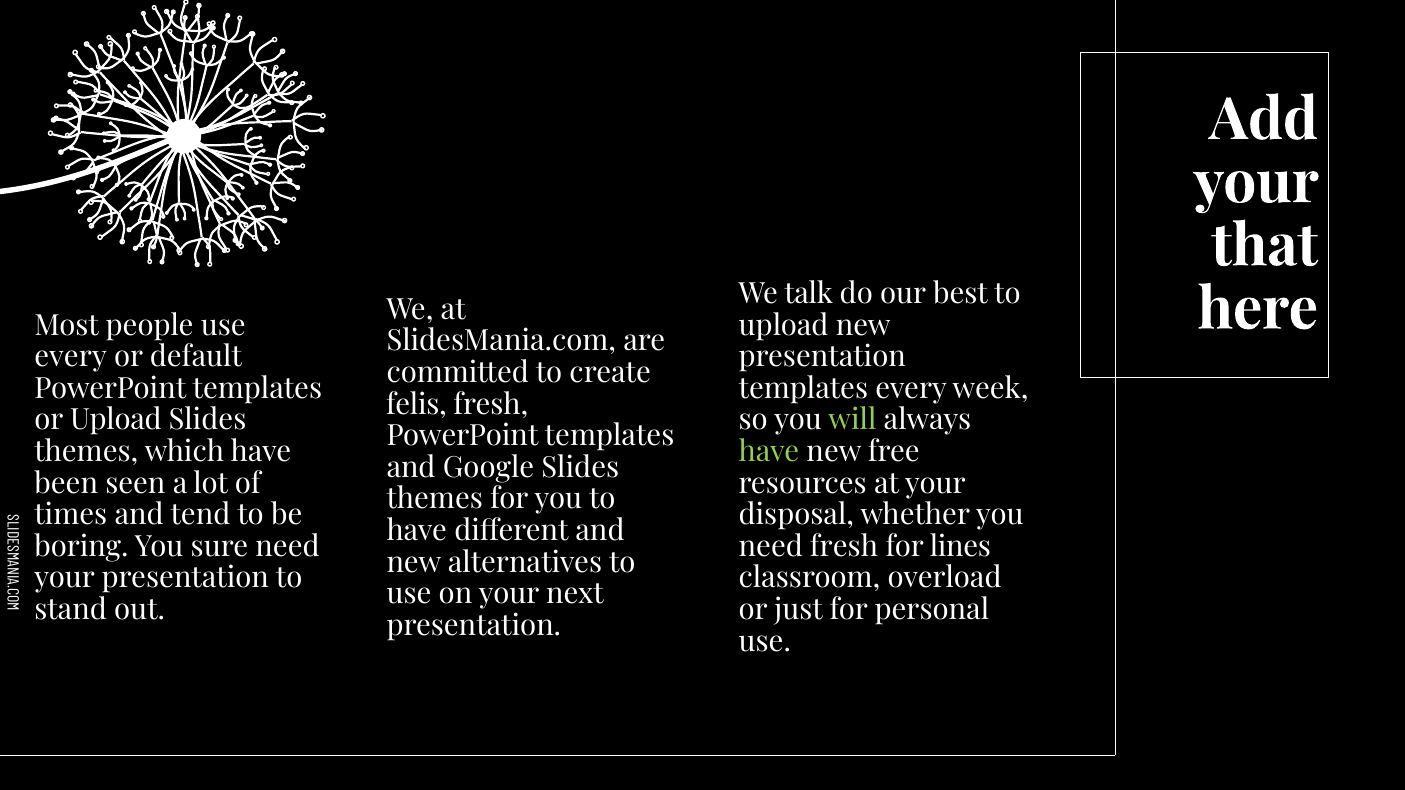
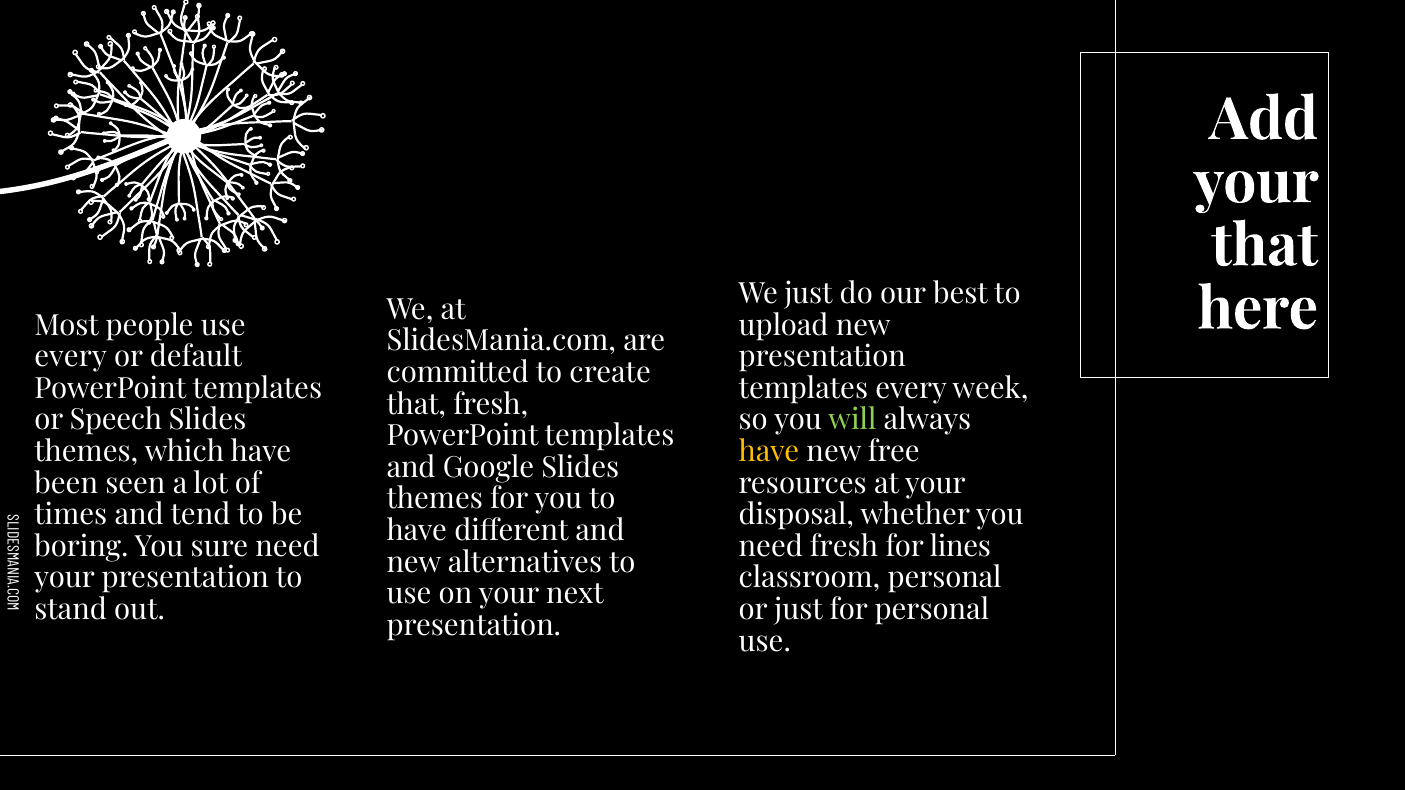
We talk: talk -> just (809, 294)
felis: felis -> that (416, 405)
or Upload: Upload -> Speech (116, 421)
have colour: light green -> yellow (769, 452)
classroom overload: overload -> personal (945, 579)
